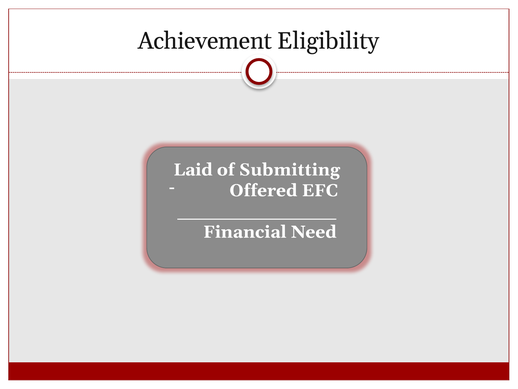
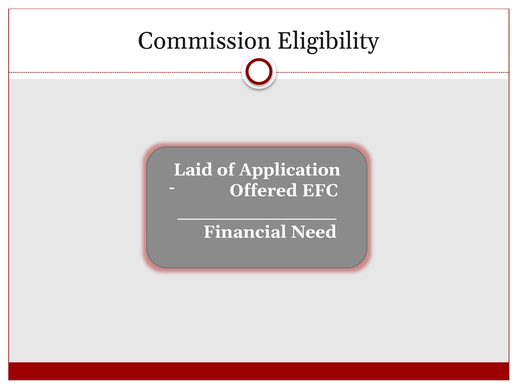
Achievement: Achievement -> Commission (205, 41)
Submitting: Submitting -> Application (290, 170)
